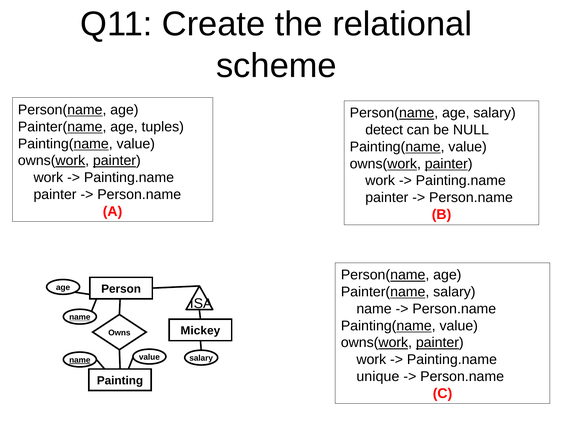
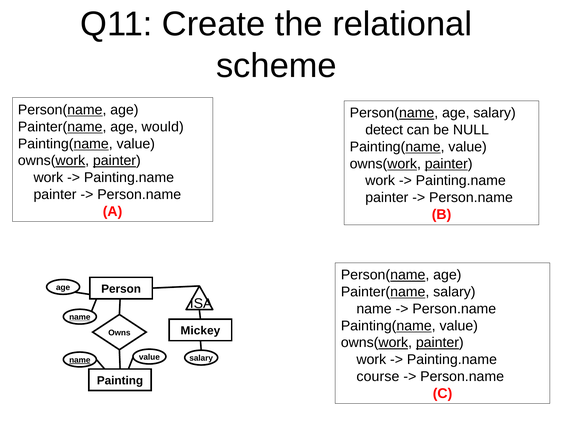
tuples: tuples -> would (163, 127)
unique: unique -> course (378, 376)
